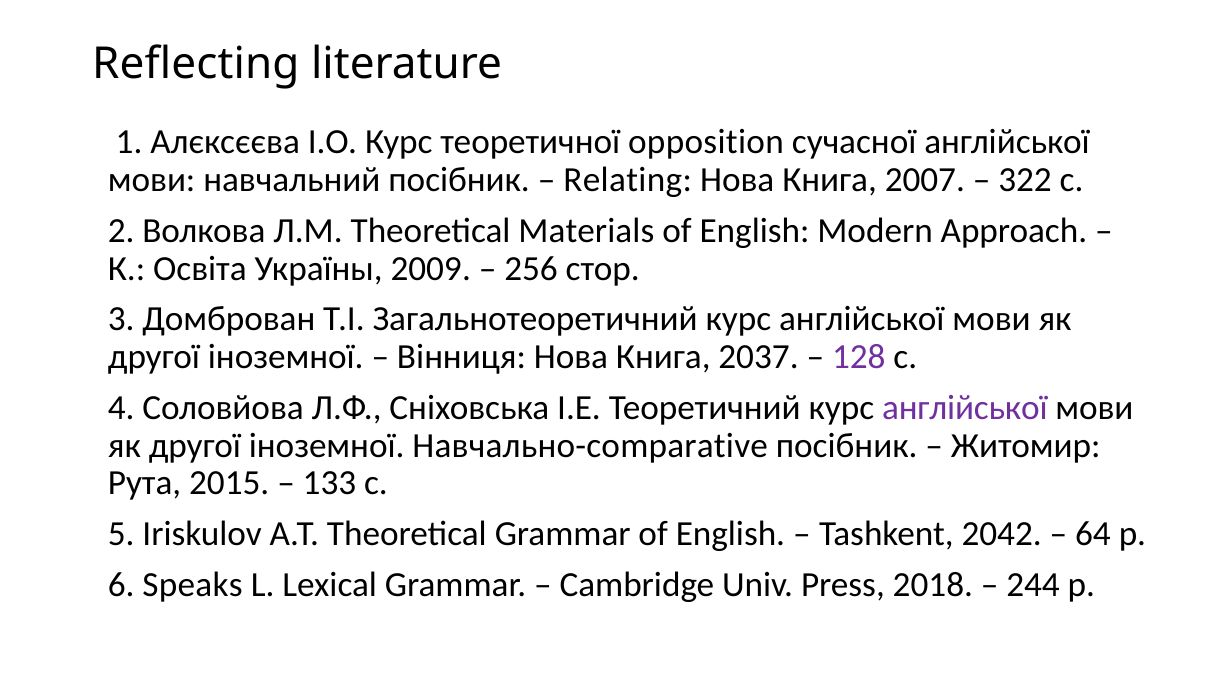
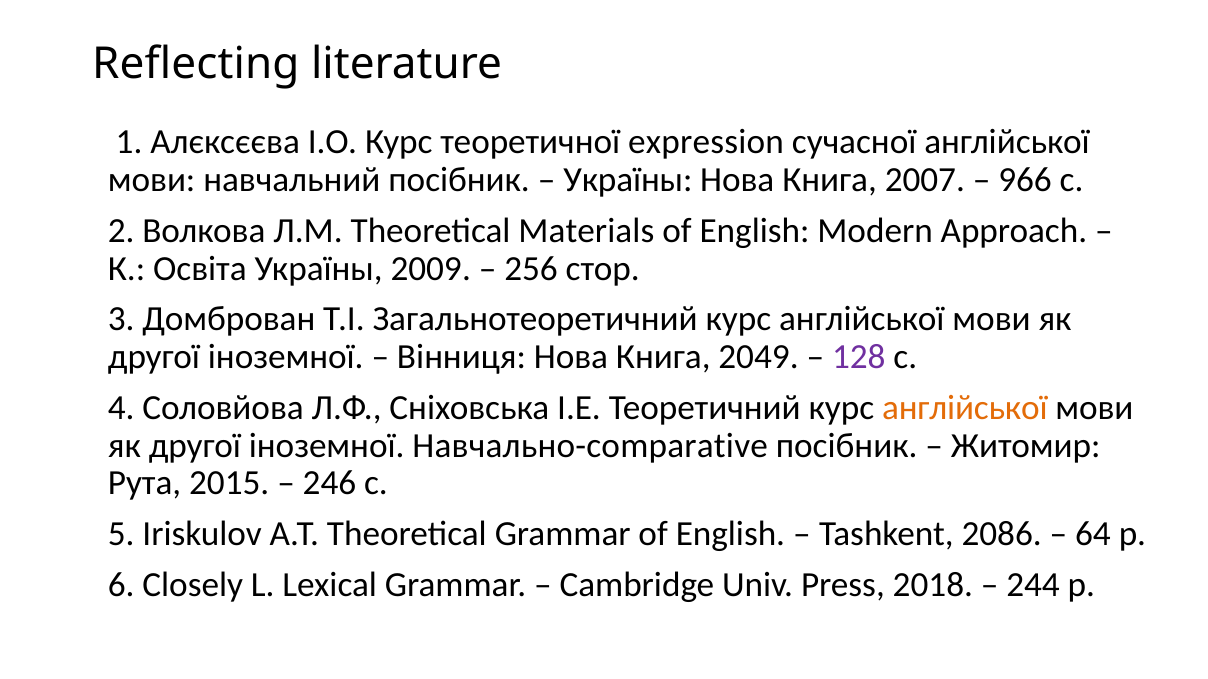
opposition: opposition -> expression (706, 142)
Relating: Relating -> Україны (628, 180)
322: 322 -> 966 (1025, 180)
2037: 2037 -> 2049 (759, 357)
англійської colour: purple -> orange (965, 408)
133: 133 -> 246 (329, 484)
2042: 2042 -> 2086 (1002, 534)
Speaks: Speaks -> Closely (193, 585)
